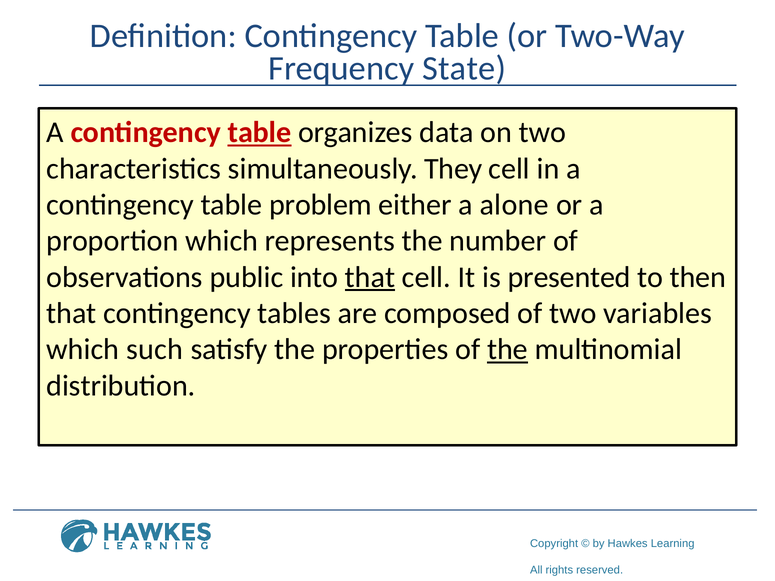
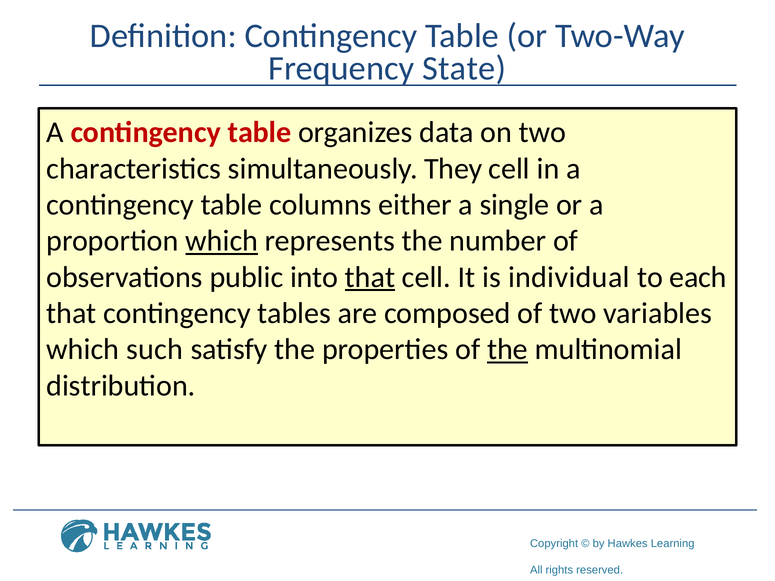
table underline: present -> none (260, 133)
problem: problem -> columns (320, 205)
alone: alone -> single (515, 205)
which underline: none -> present (222, 241)
presented: presented -> individual (569, 277)
then: then -> each (698, 277)
